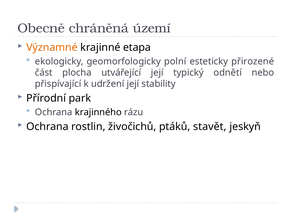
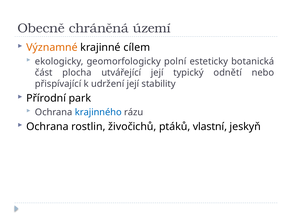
etapa: etapa -> cílem (137, 47)
přirozené: přirozené -> botanická (253, 61)
krajinného colour: black -> blue (98, 112)
stavět: stavět -> vlastní (210, 127)
